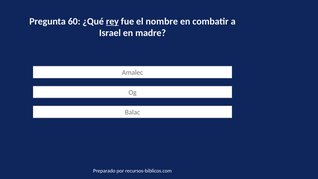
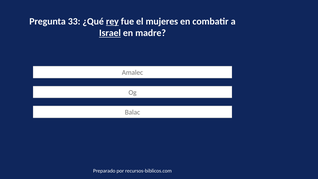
60: 60 -> 33 (74, 21)
nombre: nombre -> mujeres (162, 21)
Israel underline: none -> present (110, 33)
